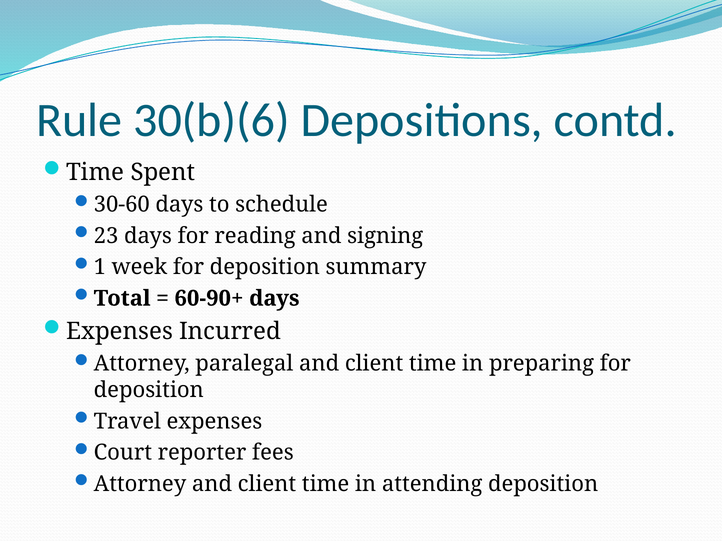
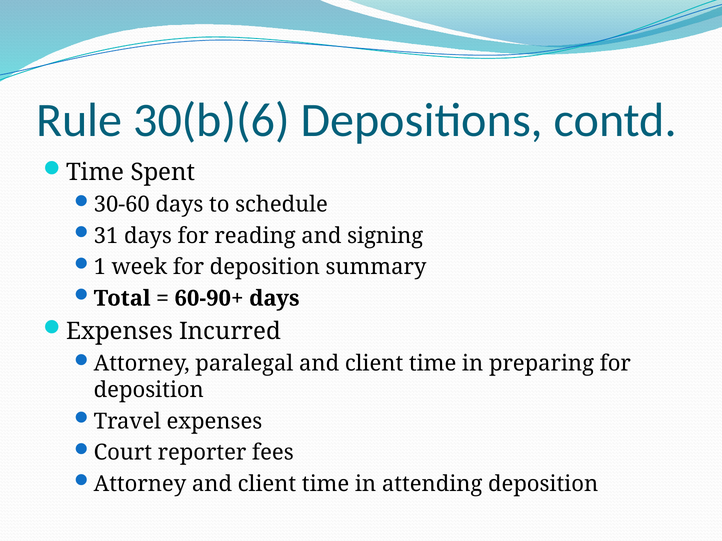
23: 23 -> 31 (106, 236)
